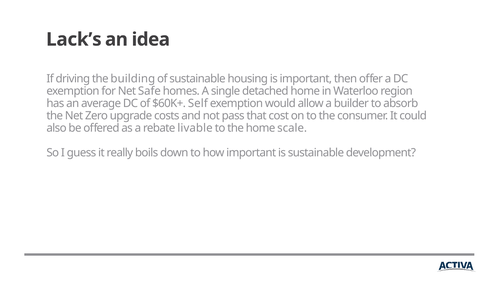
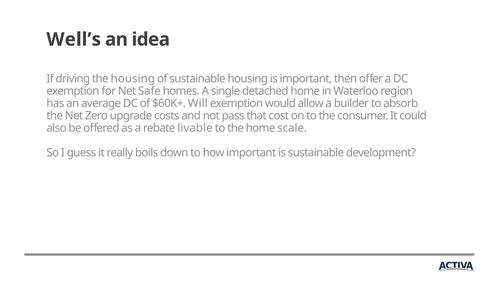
Lack’s: Lack’s -> Well’s (74, 39)
the building: building -> housing (133, 79)
Self: Self -> Will (198, 103)
